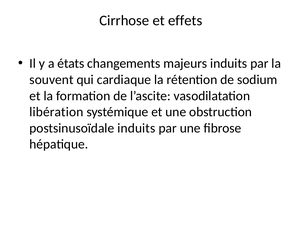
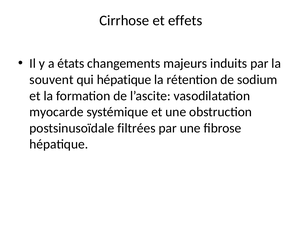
qui cardiaque: cardiaque -> hépatique (124, 79)
libération: libération -> myocarde (56, 112)
postsinusoïdale induits: induits -> filtrées (136, 128)
